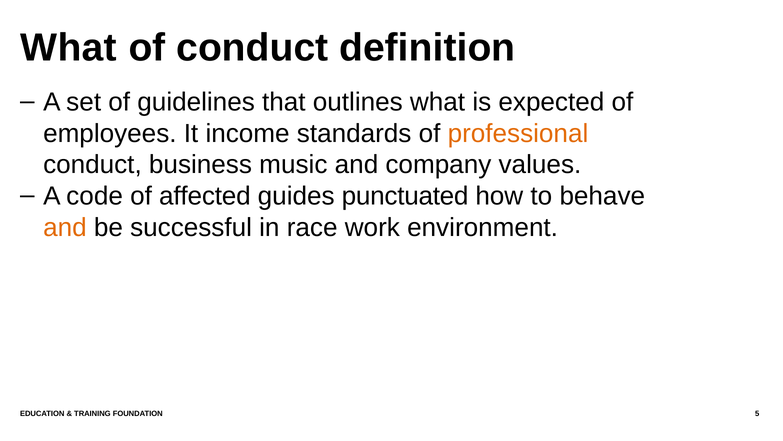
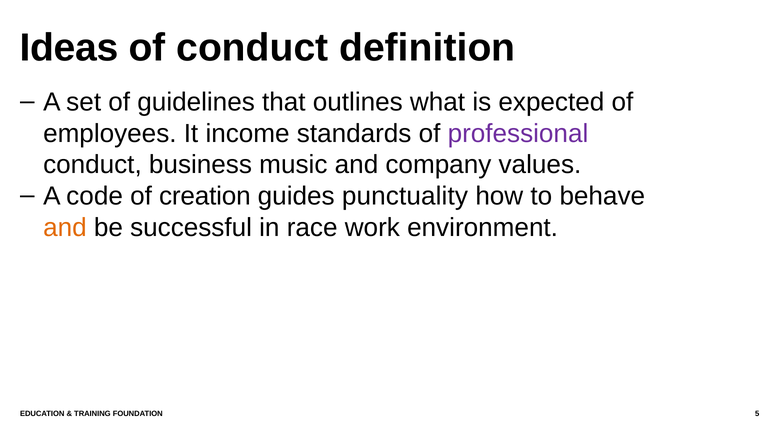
What: What -> Ideas (69, 48)
professional colour: orange -> purple (518, 133)
affected: affected -> creation (205, 196)
punctuated: punctuated -> punctuality (405, 196)
